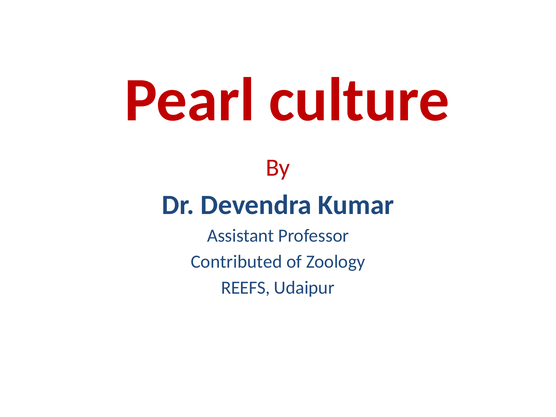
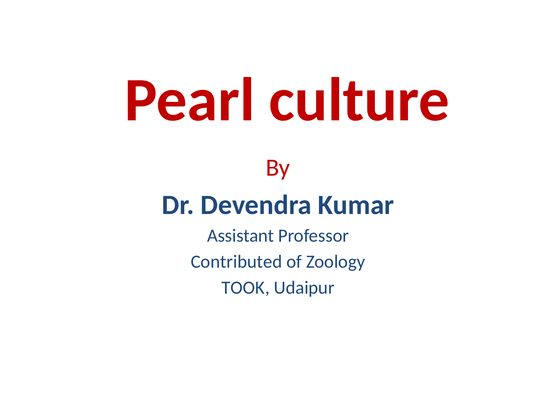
REEFS: REEFS -> TOOK (245, 288)
